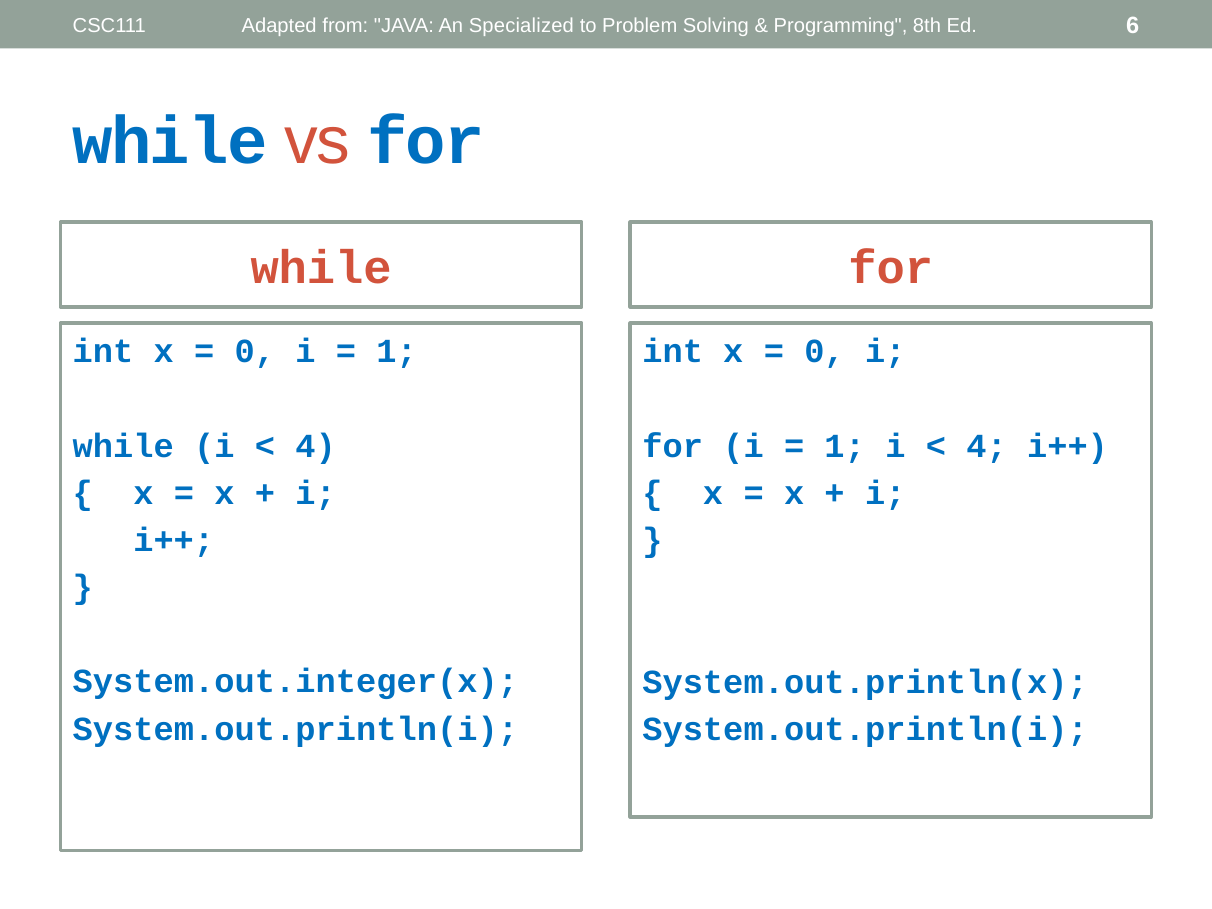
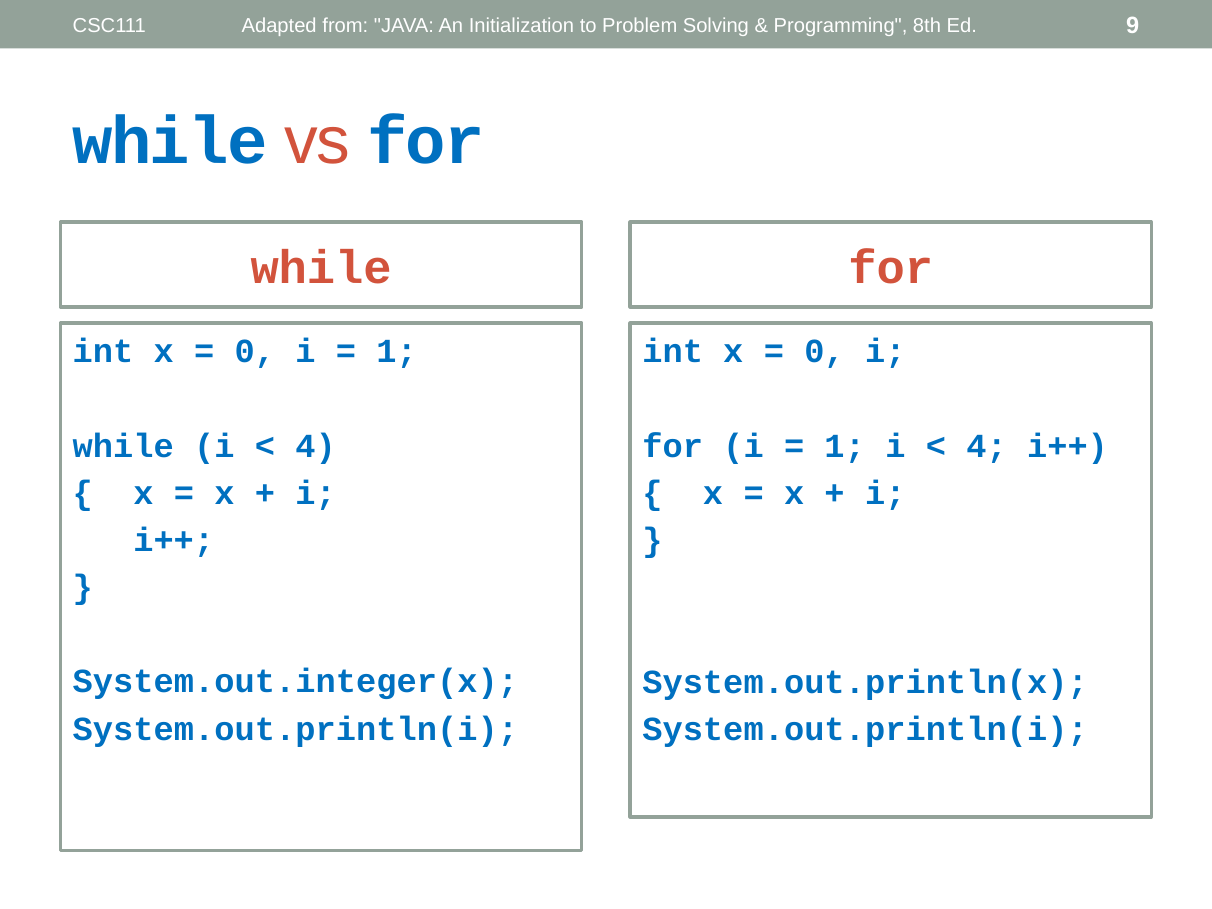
Specialized: Specialized -> Initialization (521, 26)
6: 6 -> 9 (1133, 26)
